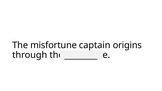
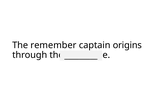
misfortune: misfortune -> remember (53, 45)
